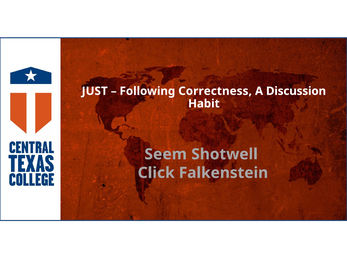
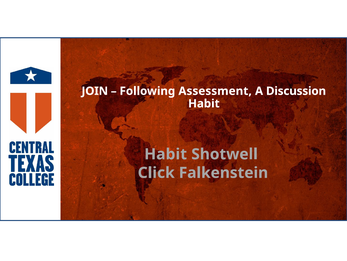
JUST: JUST -> JOIN (95, 91)
Correctness: Correctness -> Assessment (215, 91)
Seem: Seem -> Habit (166, 154)
